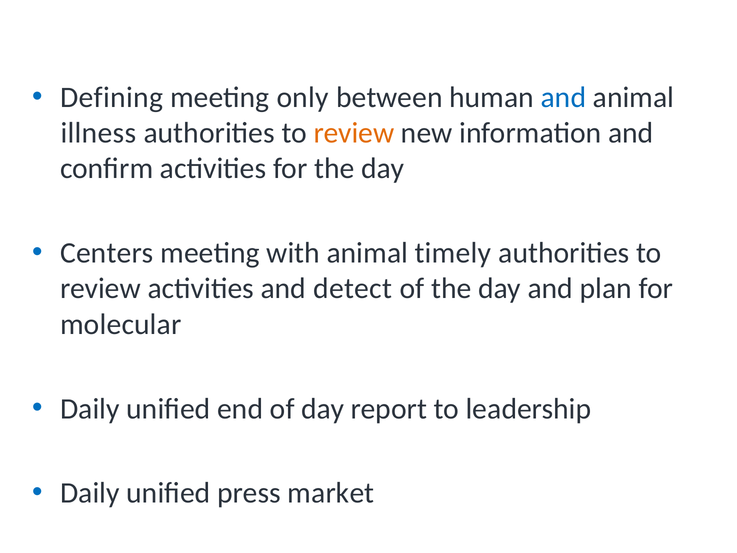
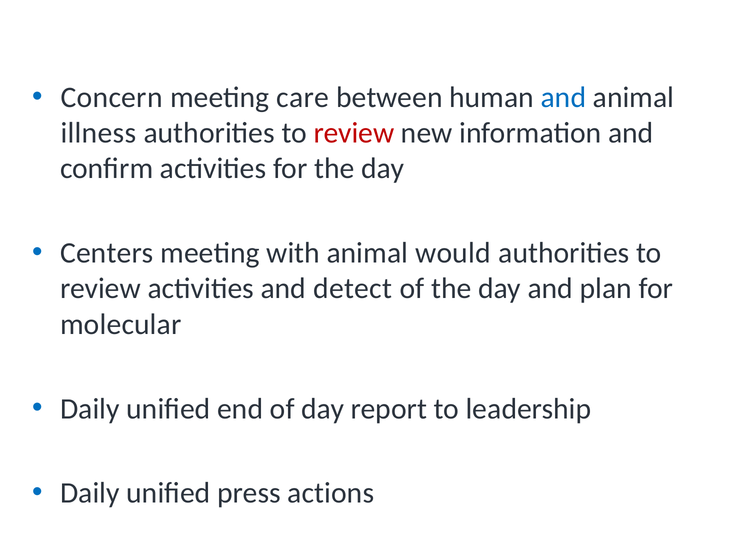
Defining: Defining -> Concern (112, 97)
only: only -> care (303, 97)
review colour: orange -> red (354, 133)
timely: timely -> would (453, 253)
market: market -> actions (331, 493)
